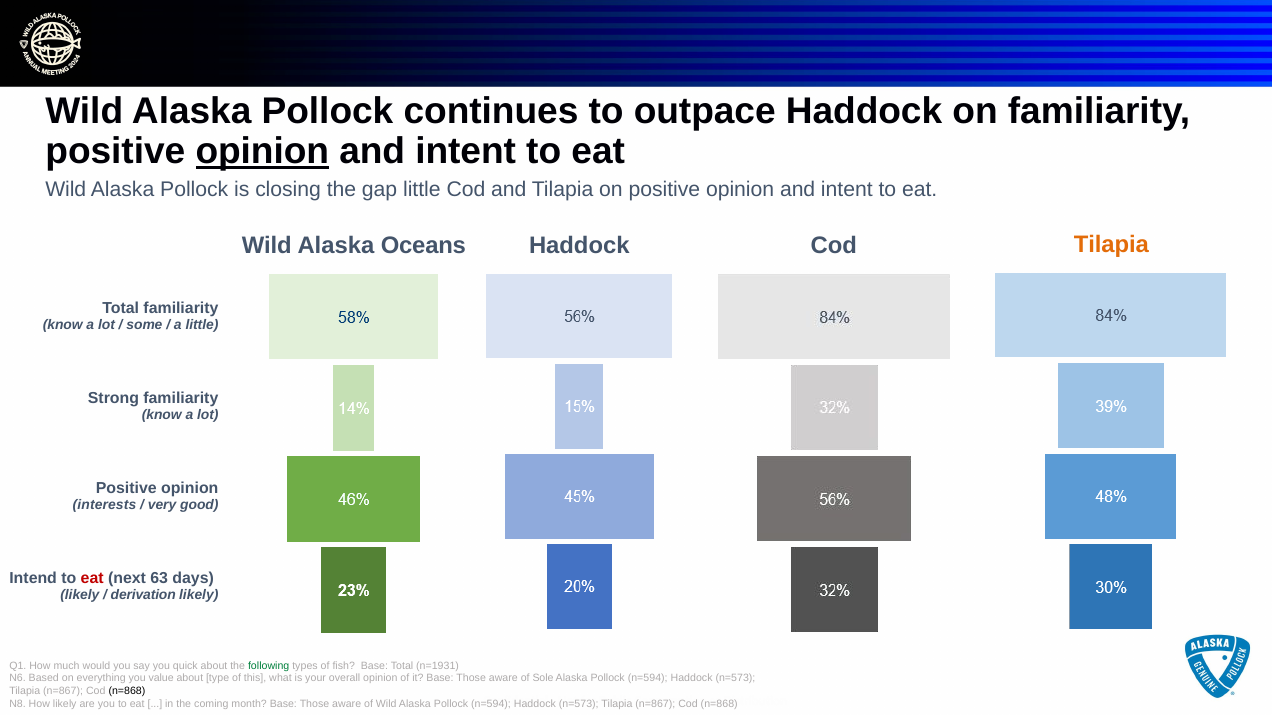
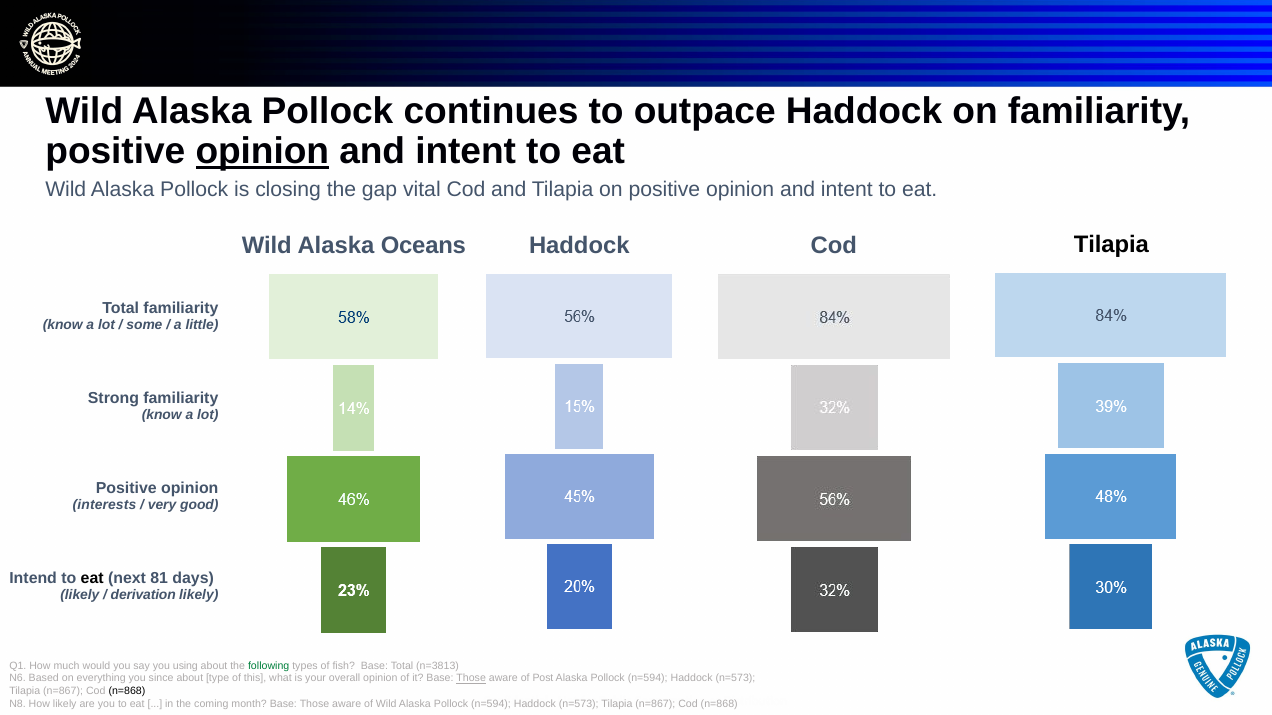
gap little: little -> vital (422, 190)
Tilapia colour: orange -> black (1111, 245)
eat colour: red -> black (92, 579)
63: 63 -> 81 (159, 579)
quick: quick -> using (185, 666)
n=1931: n=1931 -> n=3813 (438, 666)
value: value -> since (161, 679)
Those underline: none -> present (471, 679)
Sole: Sole -> Post (543, 679)
